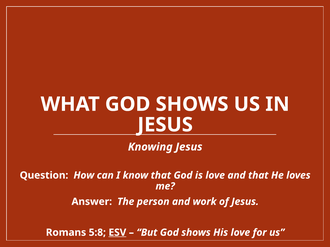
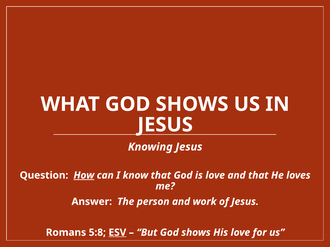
How underline: none -> present (84, 176)
